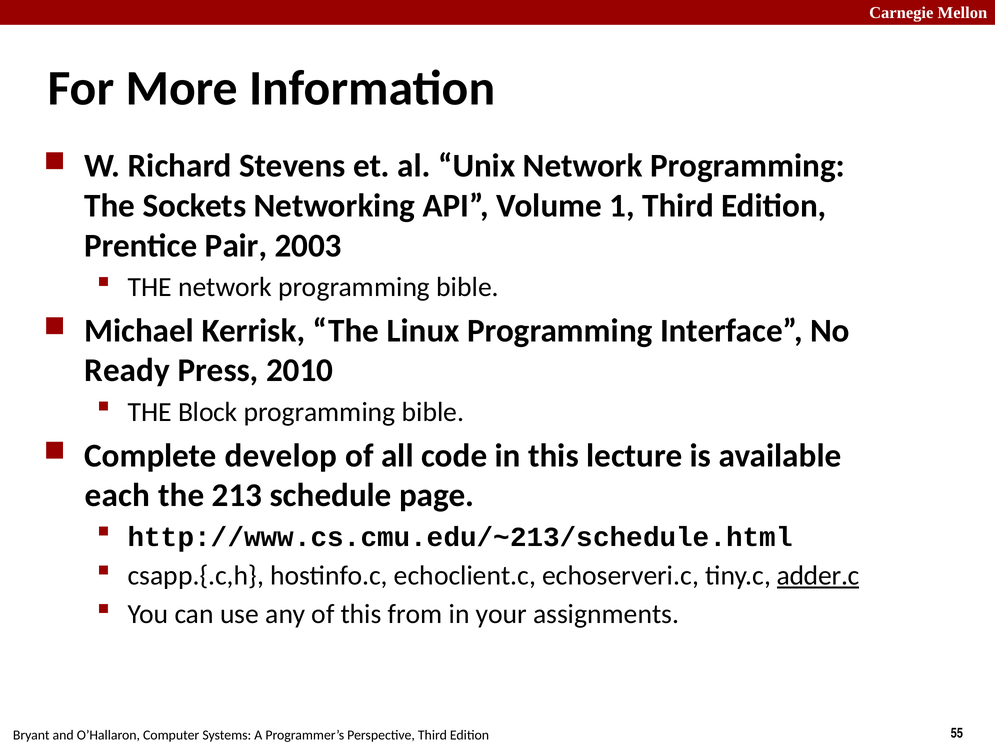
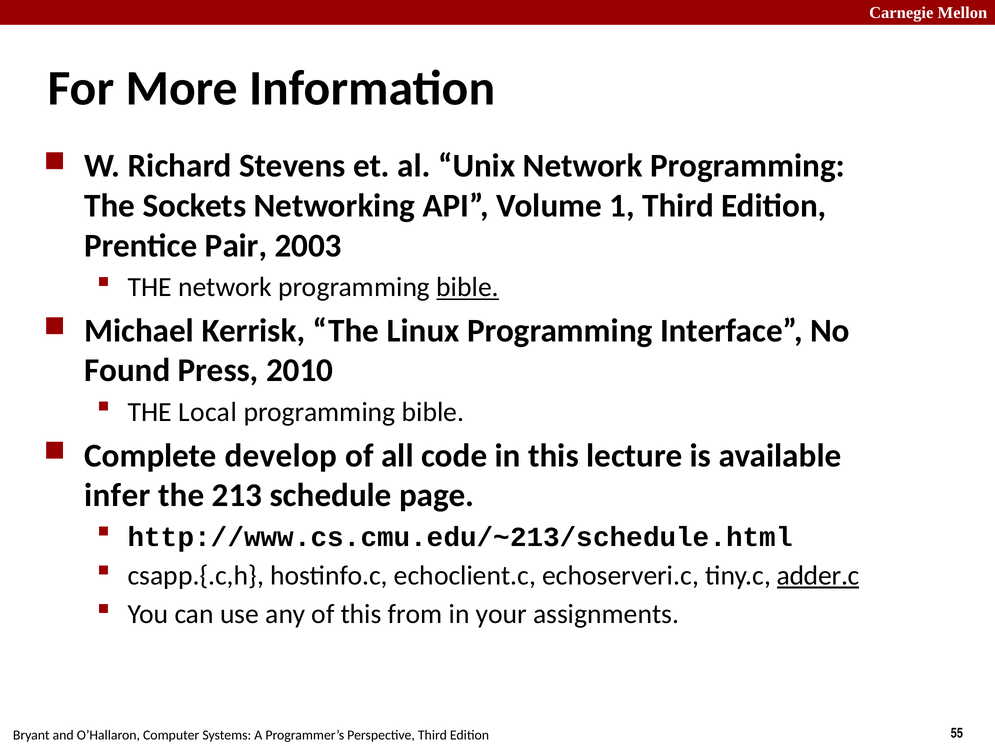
bible underline: none -> present (468, 287)
Ready: Ready -> Found (127, 371)
Block: Block -> Local (208, 412)
each: each -> infer (117, 496)
